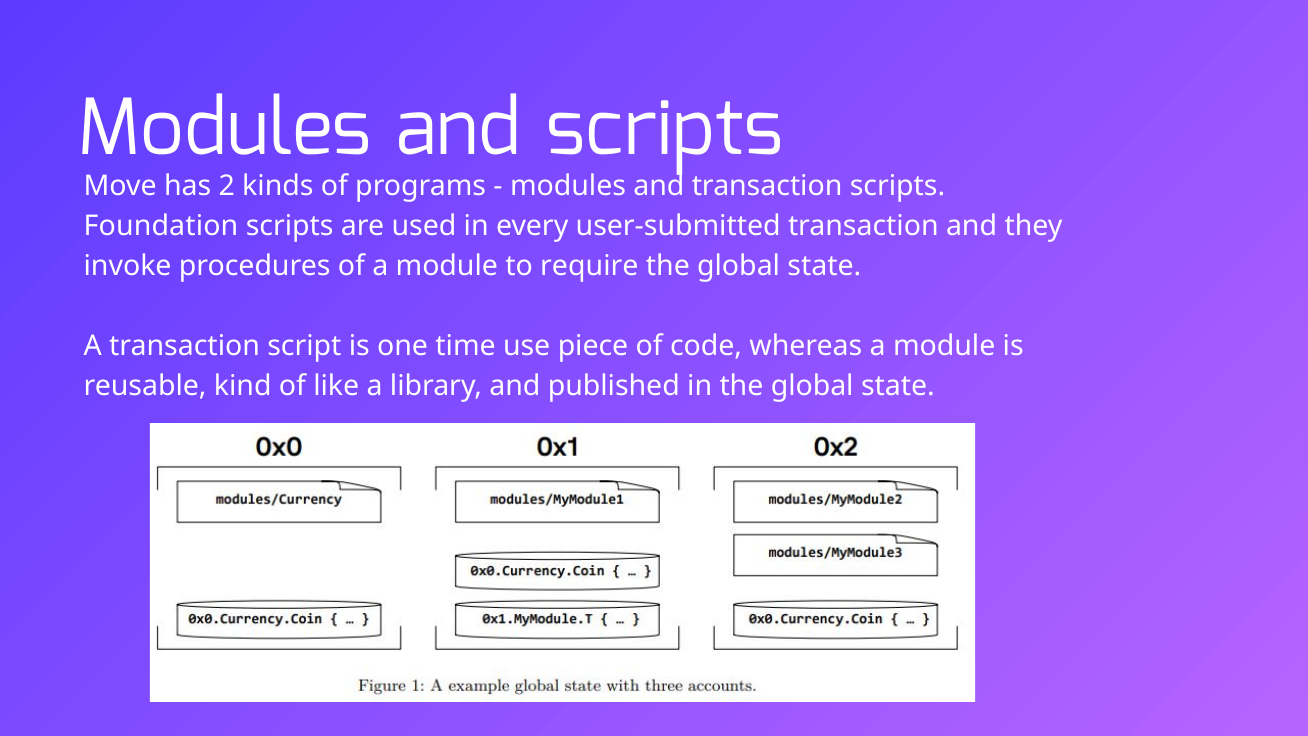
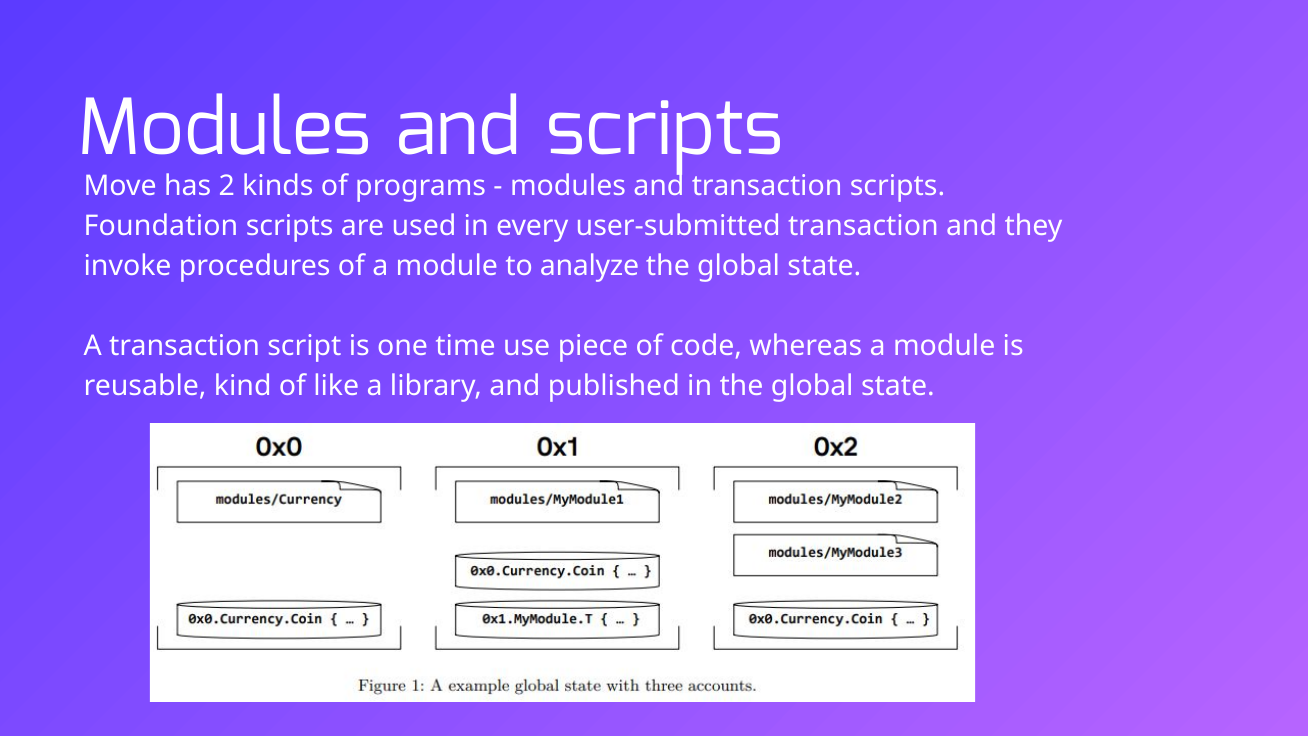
require: require -> analyze (590, 266)
